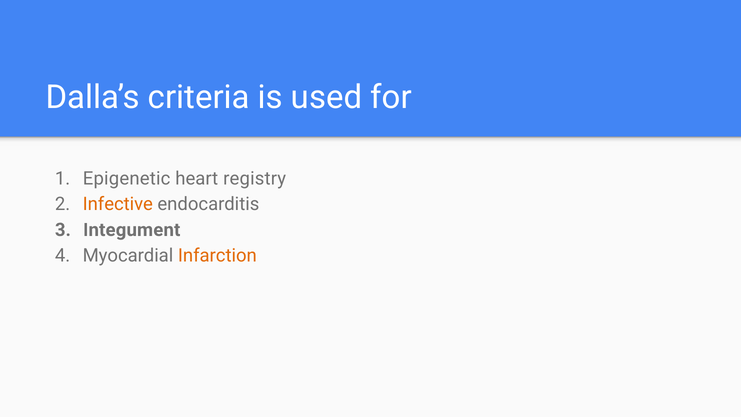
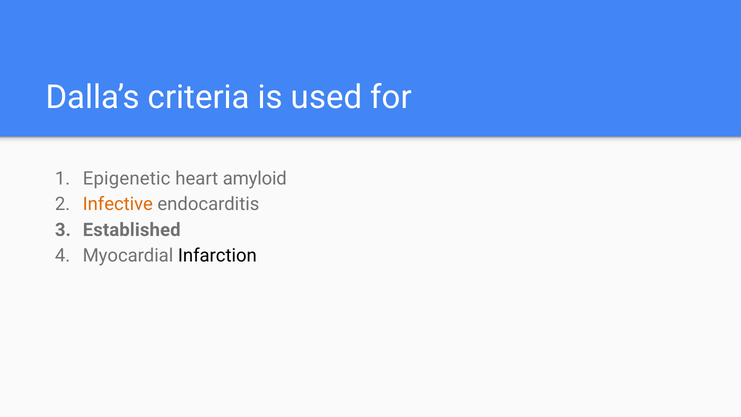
registry: registry -> amyloid (255, 179)
Integument: Integument -> Established (132, 230)
Infarction colour: orange -> black (217, 255)
